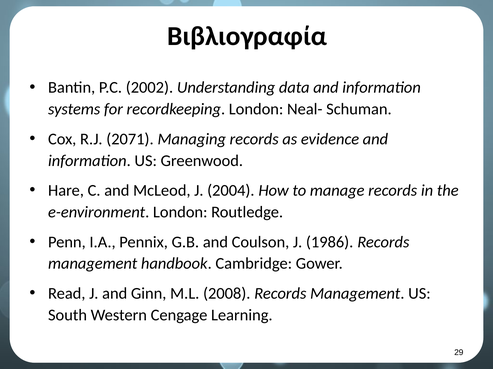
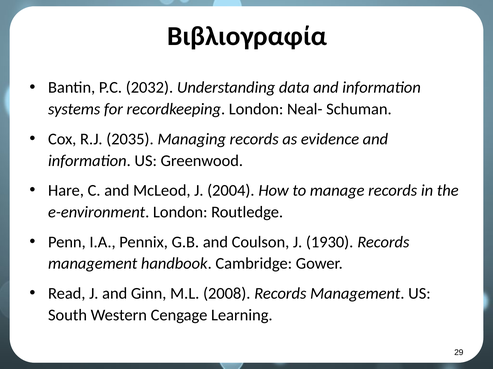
2002: 2002 -> 2032 (149, 88)
2071: 2071 -> 2035 (130, 139)
1986: 1986 -> 1930 (330, 242)
